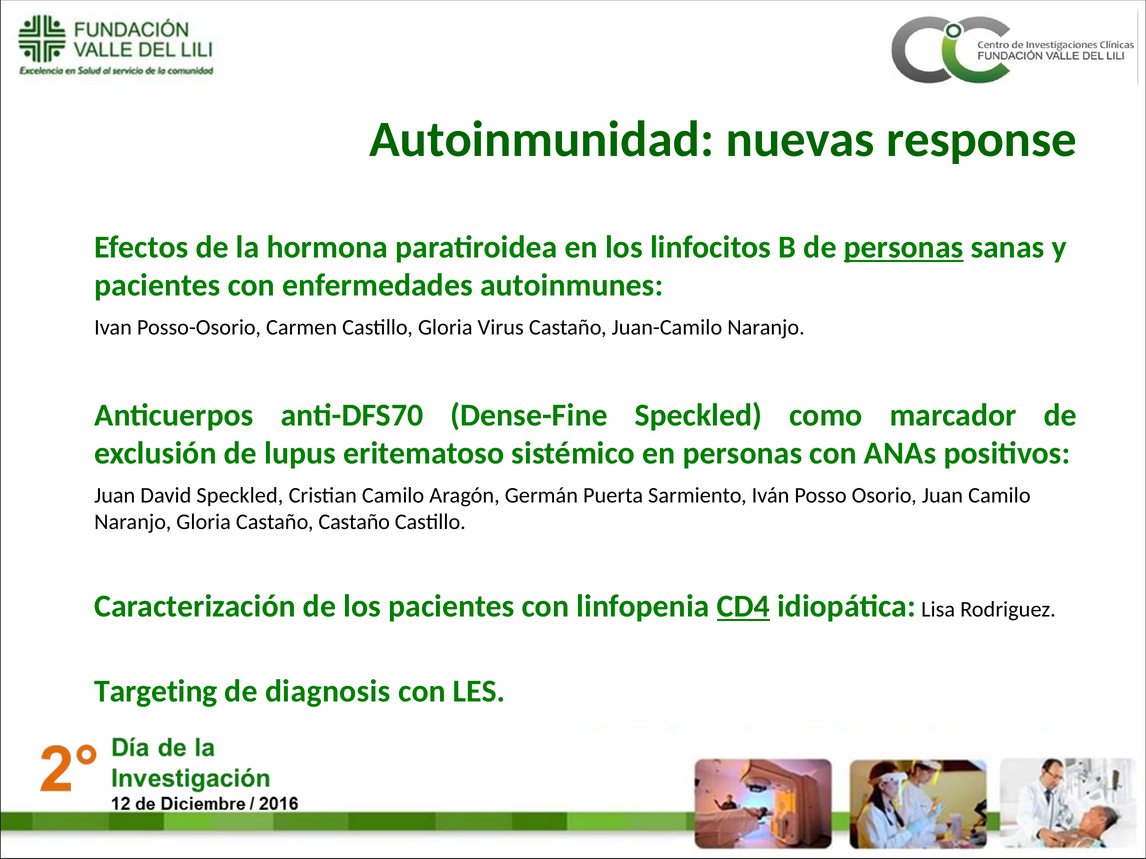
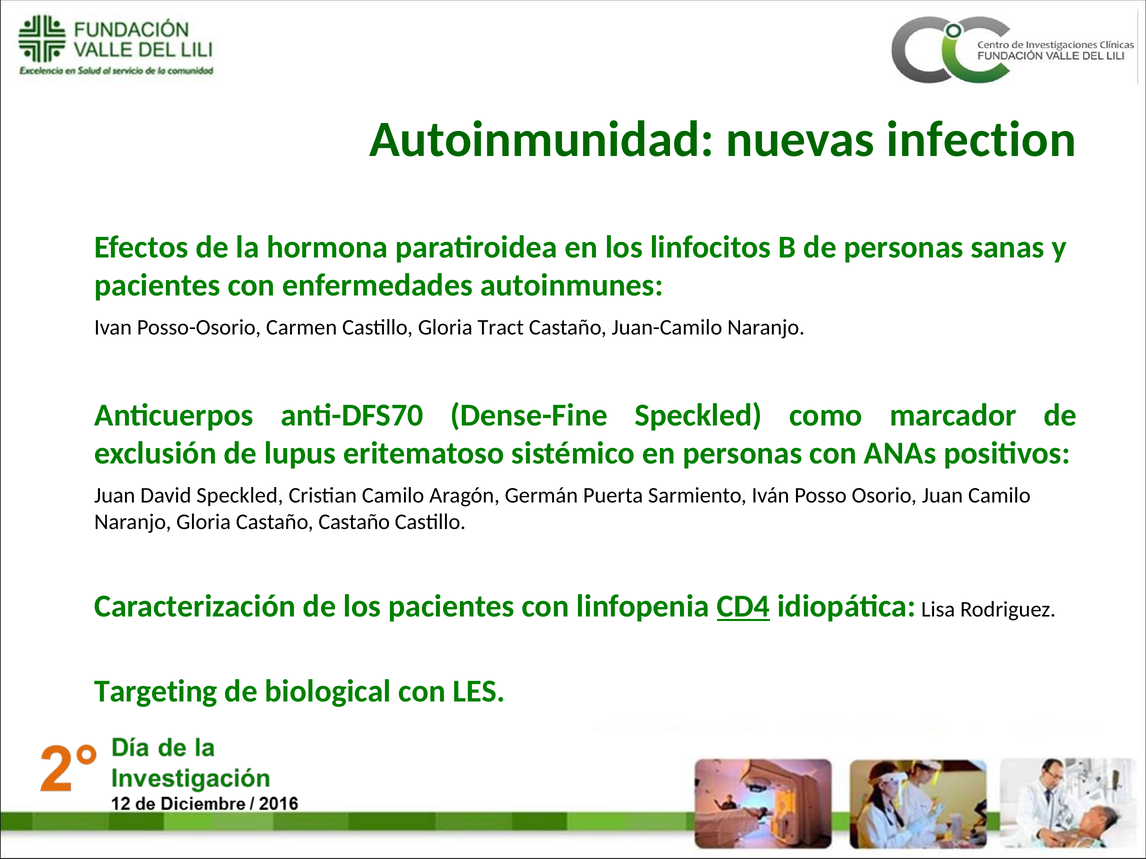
response: response -> infection (981, 140)
personas underline: present -> none (904, 247)
Virus: Virus -> Tract (501, 328)
diagnosis: diagnosis -> biological (328, 692)
